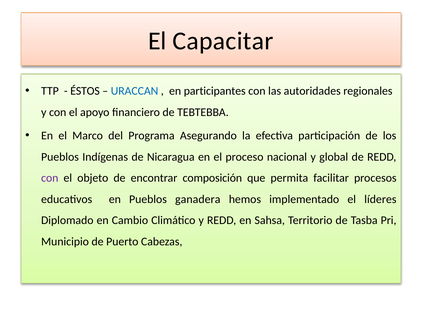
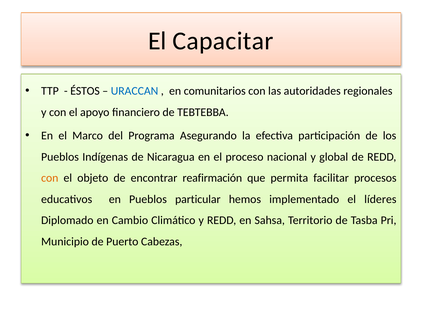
participantes: participantes -> comunitarios (215, 91)
con colour: purple -> orange (50, 178)
composición: composición -> reafirmación (212, 178)
ganadera: ganadera -> particular (198, 199)
